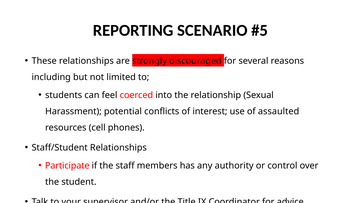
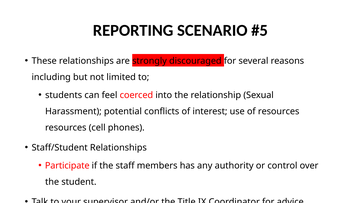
of assaulted: assaulted -> resources (279, 111)
